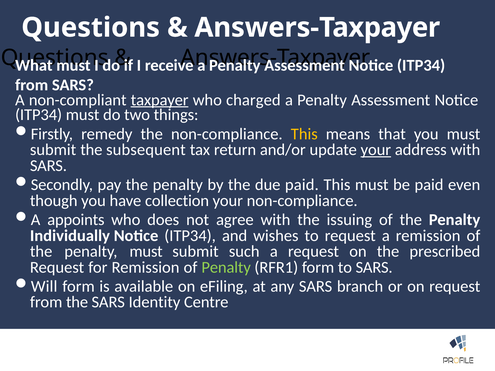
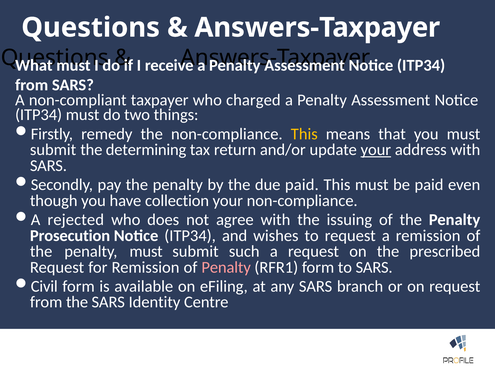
taxpayer underline: present -> none (160, 100)
subsequent: subsequent -> determining (146, 150)
appoints: appoints -> rejected (76, 220)
Individually: Individually -> Prosecution (70, 236)
Penalty colour: light green -> pink (226, 267)
Will: Will -> Civil (44, 287)
